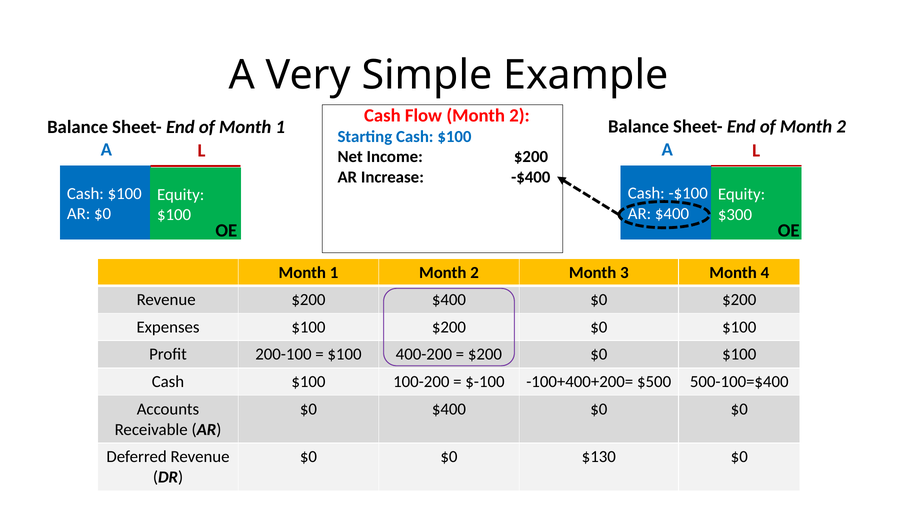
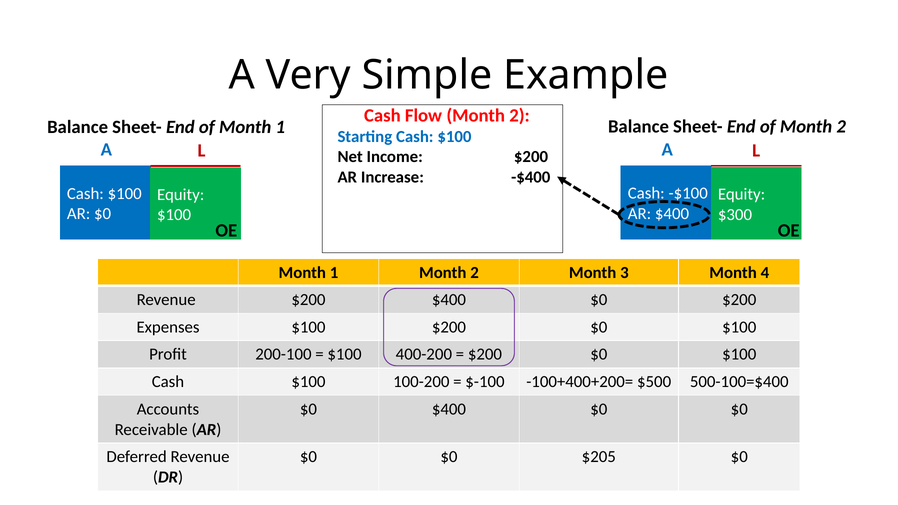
$130: $130 -> $205 (599, 457)
